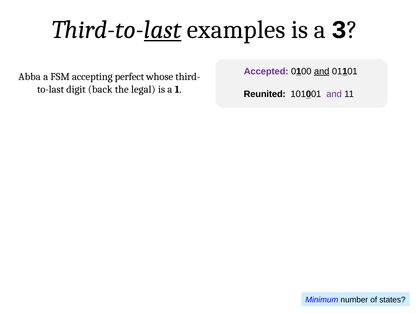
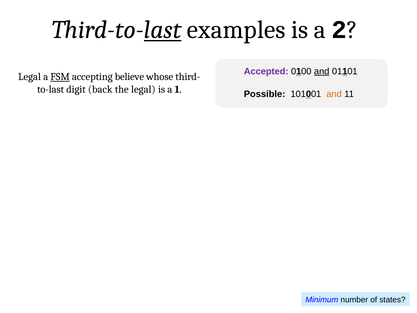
3: 3 -> 2 (339, 30)
Abba: Abba -> Legal (30, 77)
FSM underline: none -> present (60, 77)
perfect: perfect -> believe (129, 77)
Reunited: Reunited -> Possible (265, 94)
and colour: purple -> orange (334, 94)
